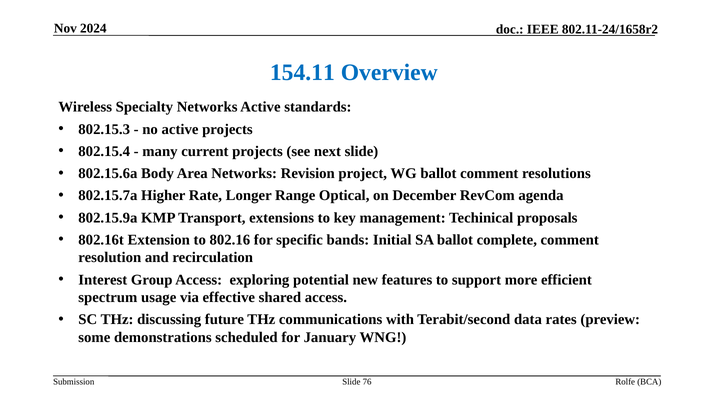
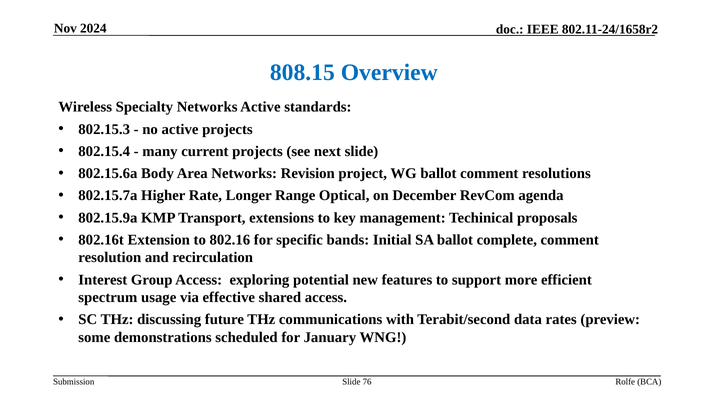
154.11: 154.11 -> 808.15 (302, 72)
